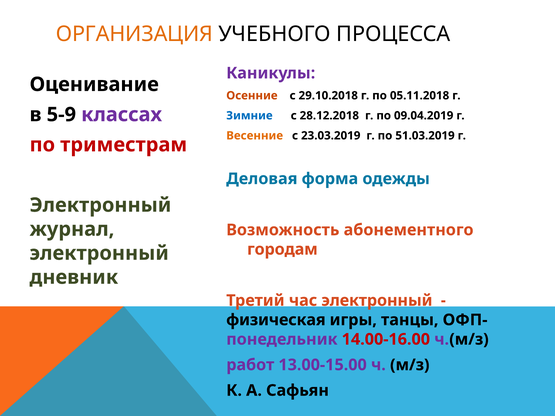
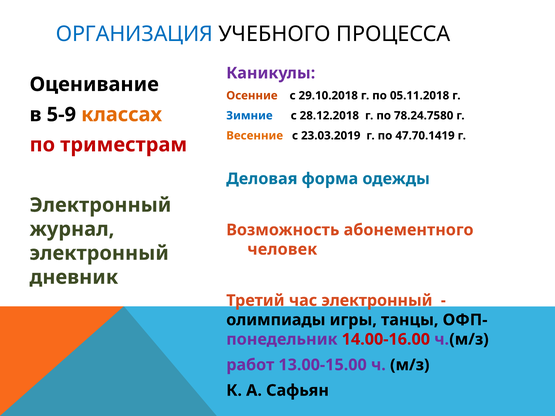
ОРГАНИЗАЦИЯ colour: orange -> blue (134, 34)
классах colour: purple -> orange (122, 115)
09.04.2019: 09.04.2019 -> 78.24.7580 (424, 116)
51.03.2019: 51.03.2019 -> 47.70.1419 (425, 136)
городам: городам -> человек (282, 249)
физическая: физическая -> олимпиады (276, 320)
